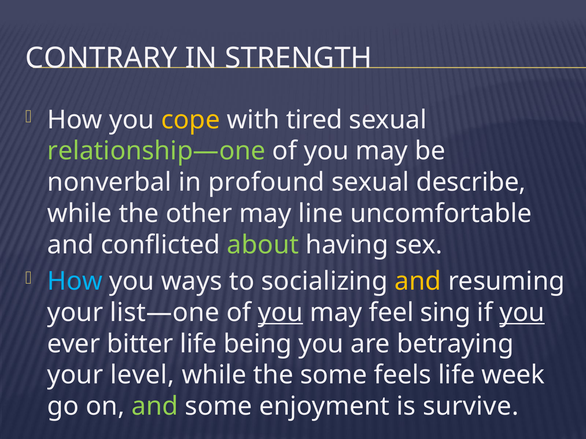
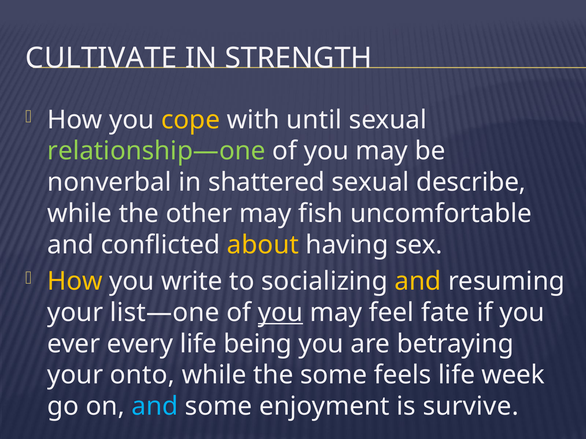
CONTRARY: CONTRARY -> CULTIVATE (101, 58)
tired: tired -> until (314, 120)
profound: profound -> shattered (267, 183)
line: line -> fish (321, 214)
about colour: light green -> yellow (263, 245)
How colour: light blue -> yellow (75, 282)
ways: ways -> write (192, 282)
sing: sing -> fate (445, 313)
you underline: present -> none (522, 313)
bitter: bitter -> every (140, 344)
level: level -> onto (142, 375)
and colour: light green -> light blue (155, 407)
